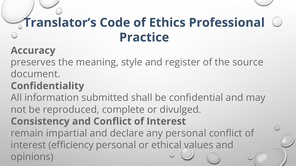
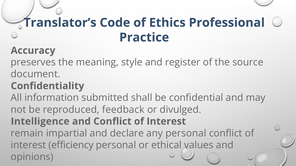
complete: complete -> feedback (123, 110)
Consistency: Consistency -> Intelligence (40, 122)
